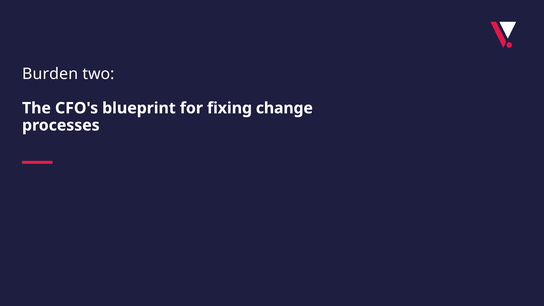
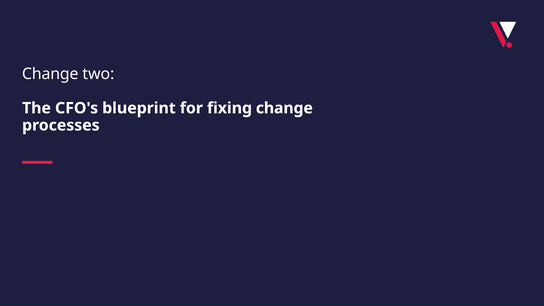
Burden: Burden -> Change (50, 74)
